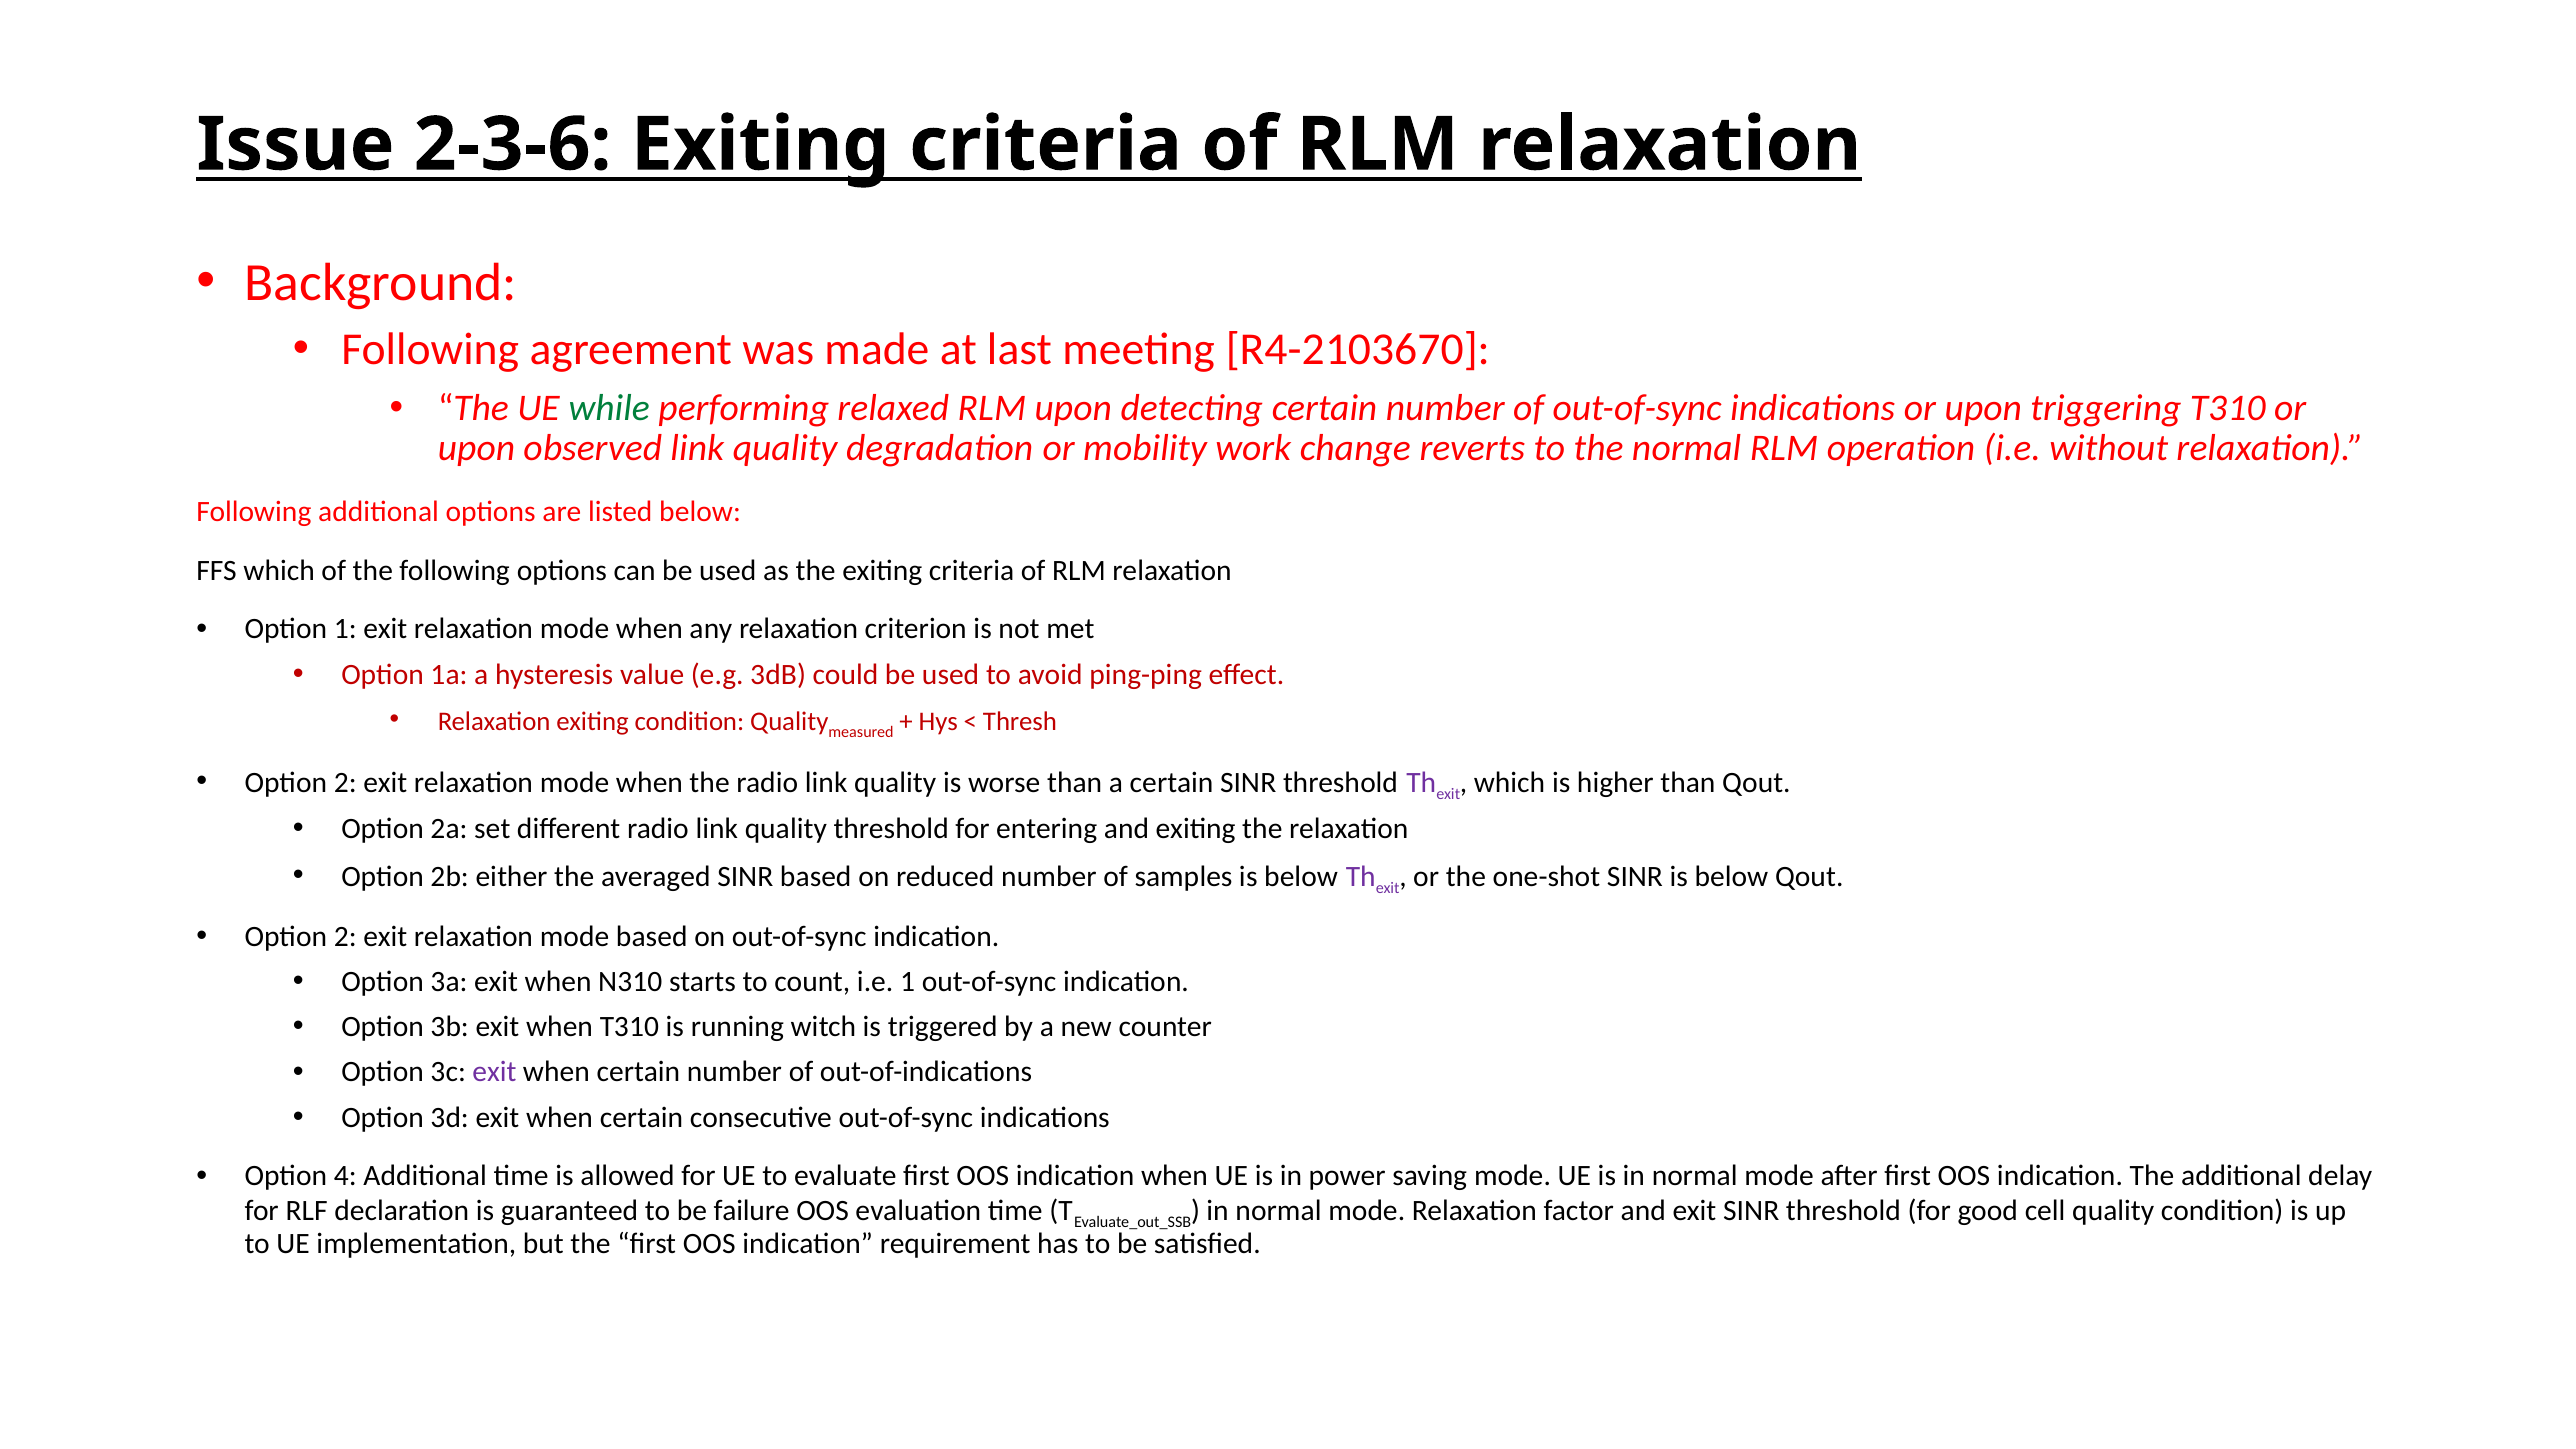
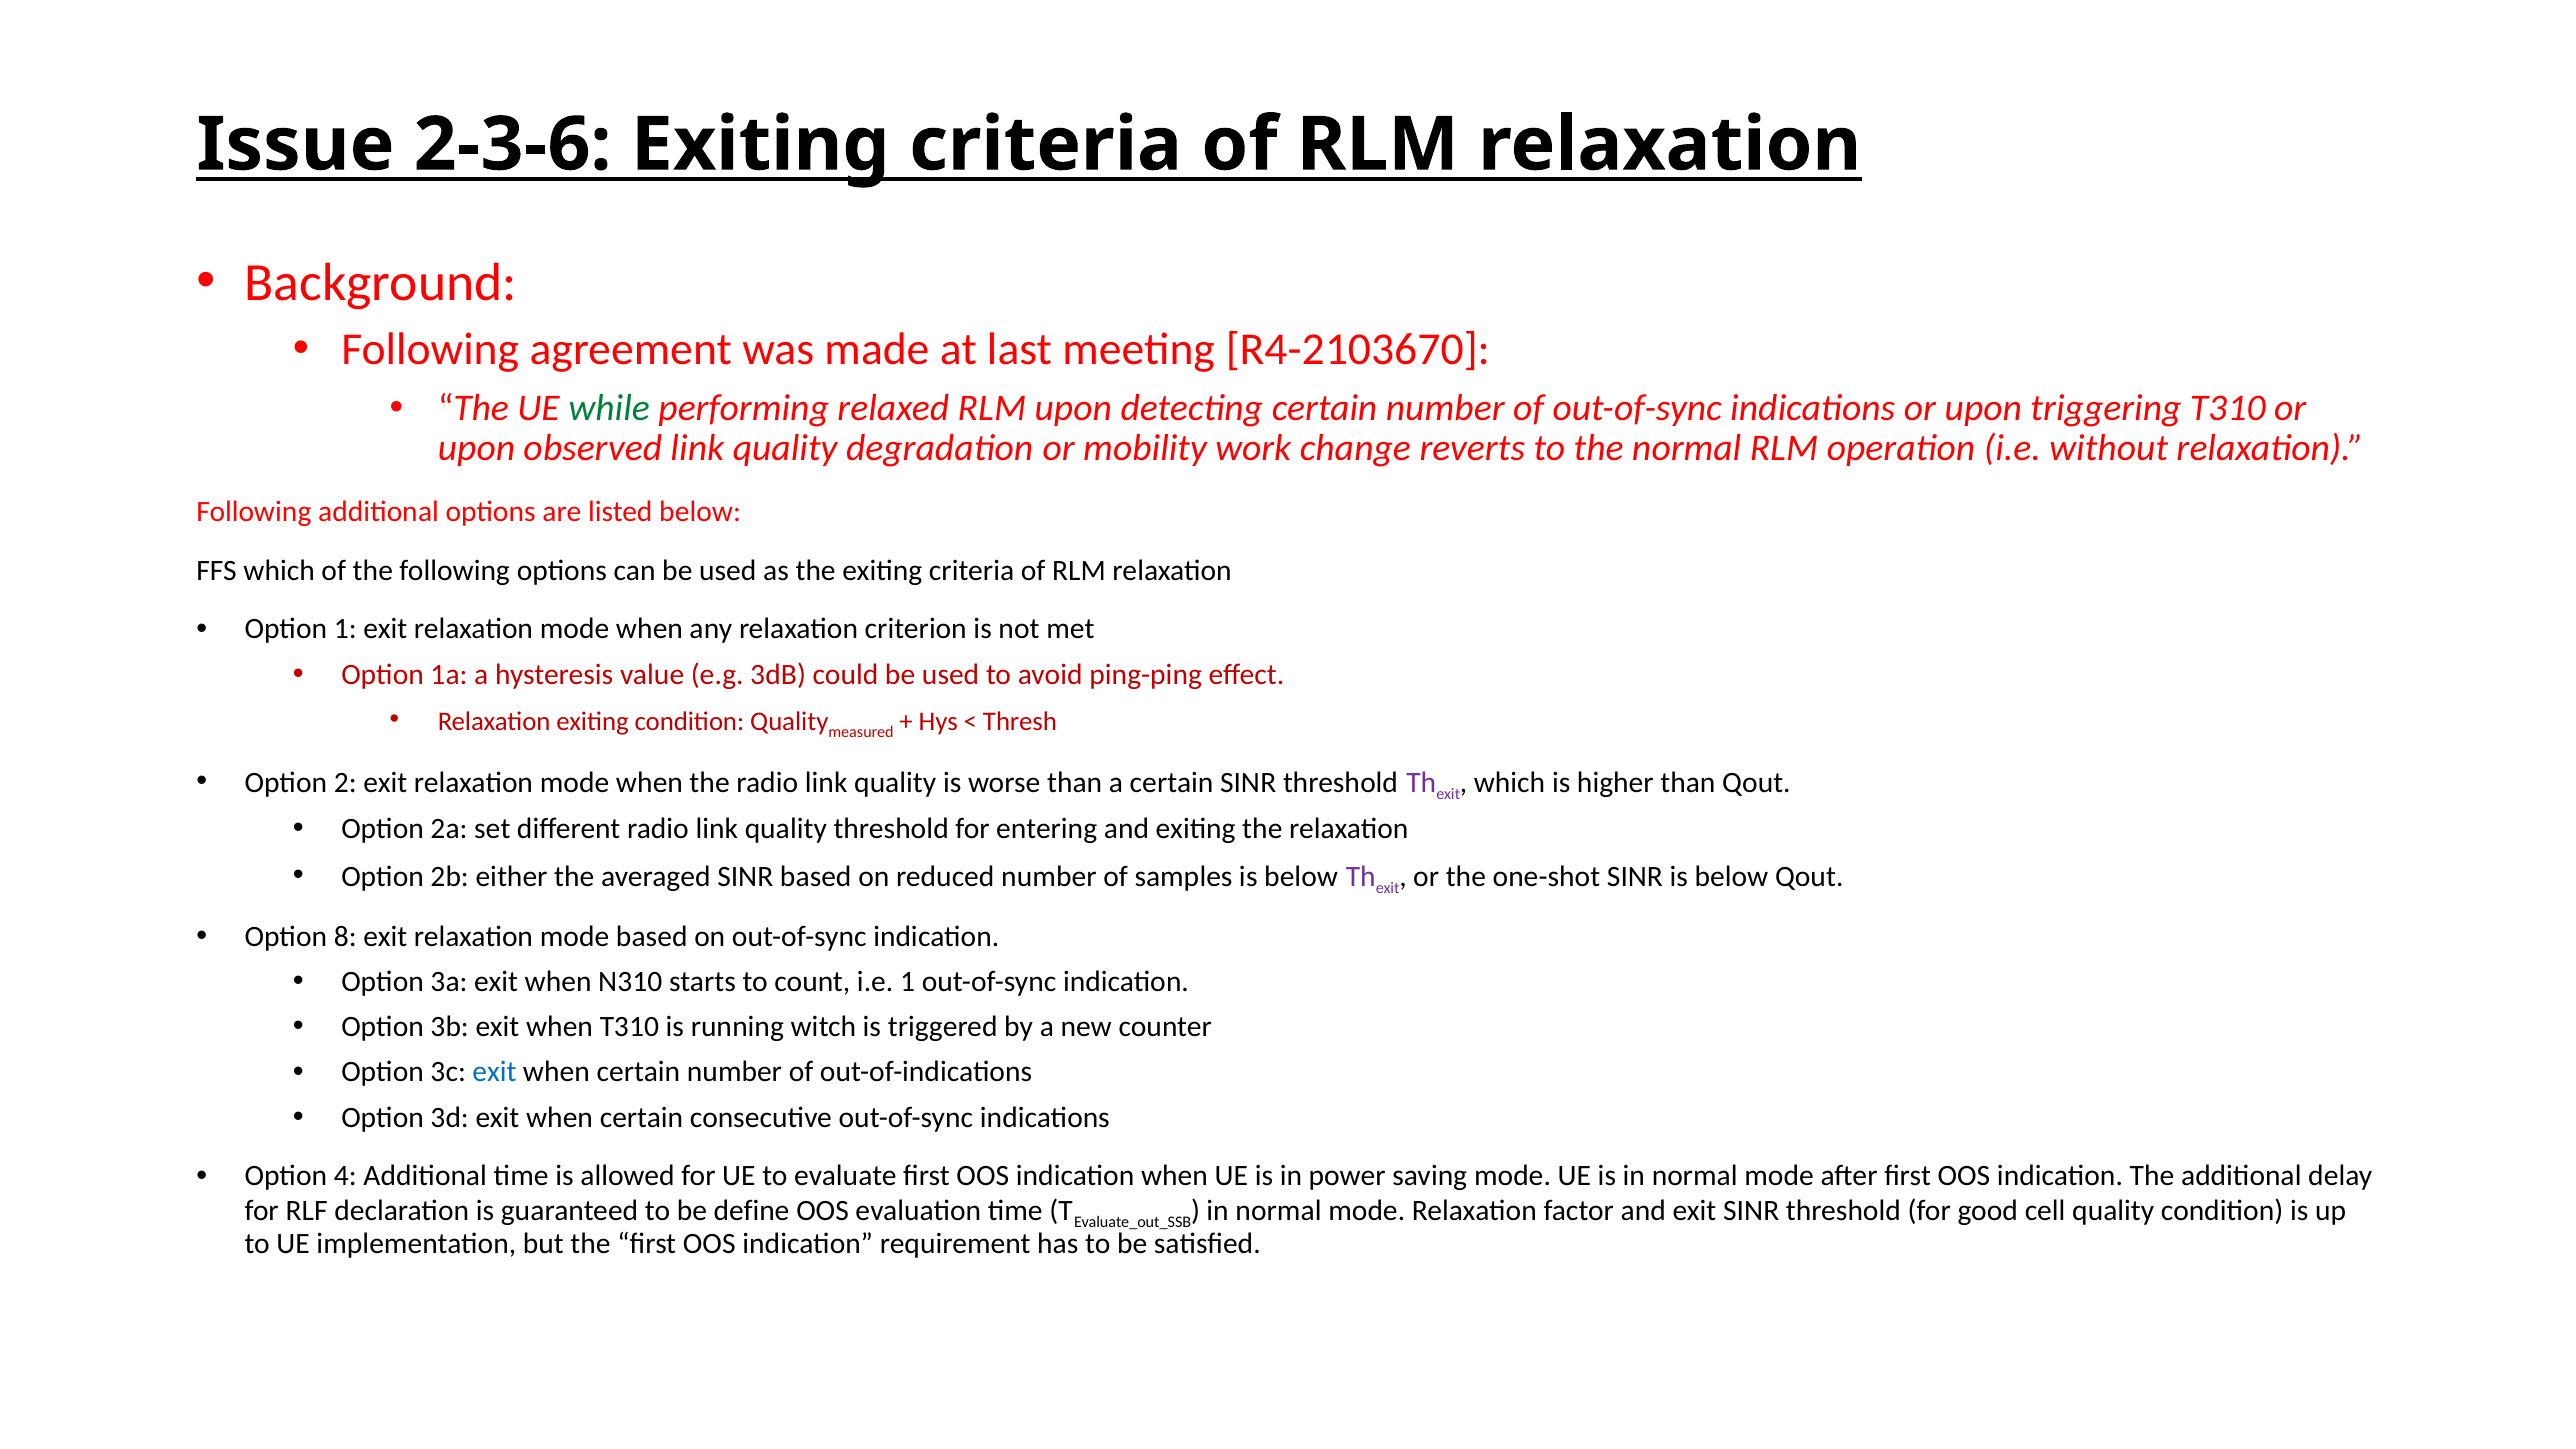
2: 2 -> 8 (345, 936)
exit colour: purple -> blue (494, 1072)
failure: failure -> define (752, 1211)
